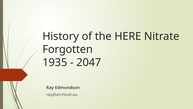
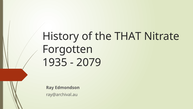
HERE: HERE -> THAT (128, 36)
2047: 2047 -> 2079 (89, 62)
